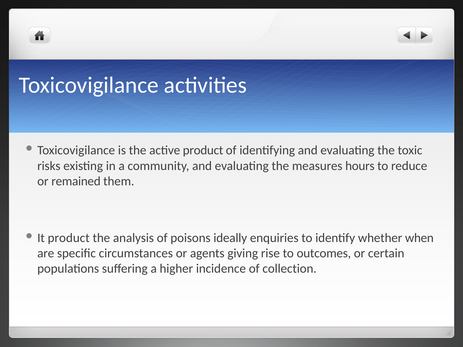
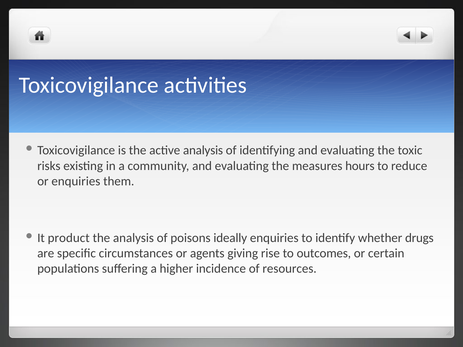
active product: product -> analysis (203, 151)
or remained: remained -> enquiries (76, 181)
when: when -> drugs (419, 238)
collection: collection -> resources (290, 269)
